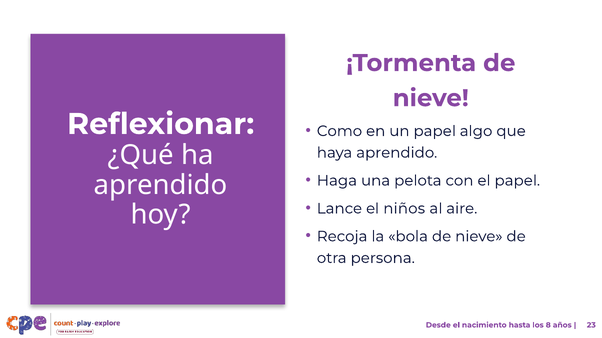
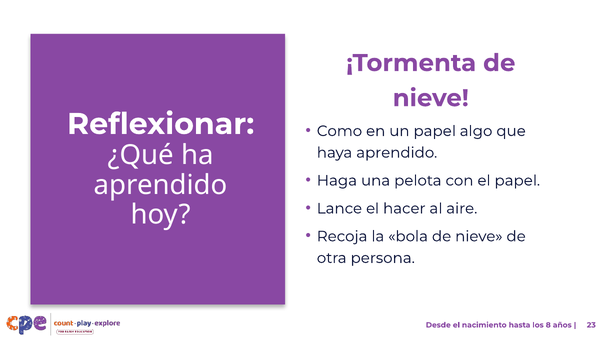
niños: niños -> hacer (404, 209)
